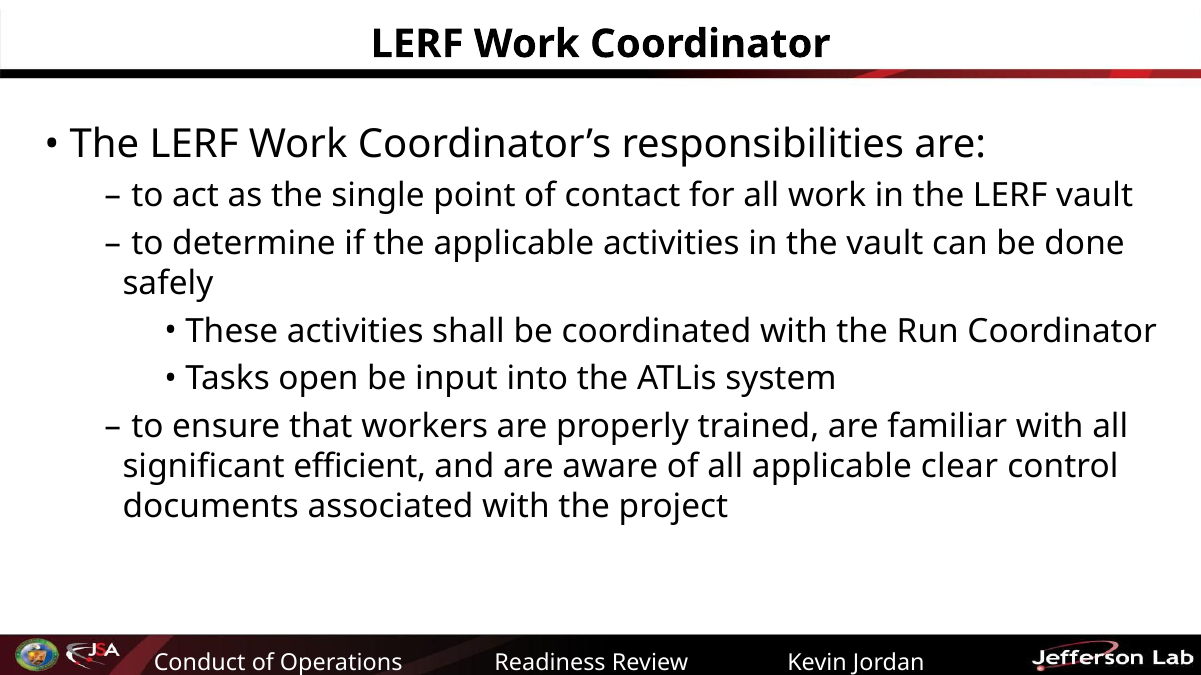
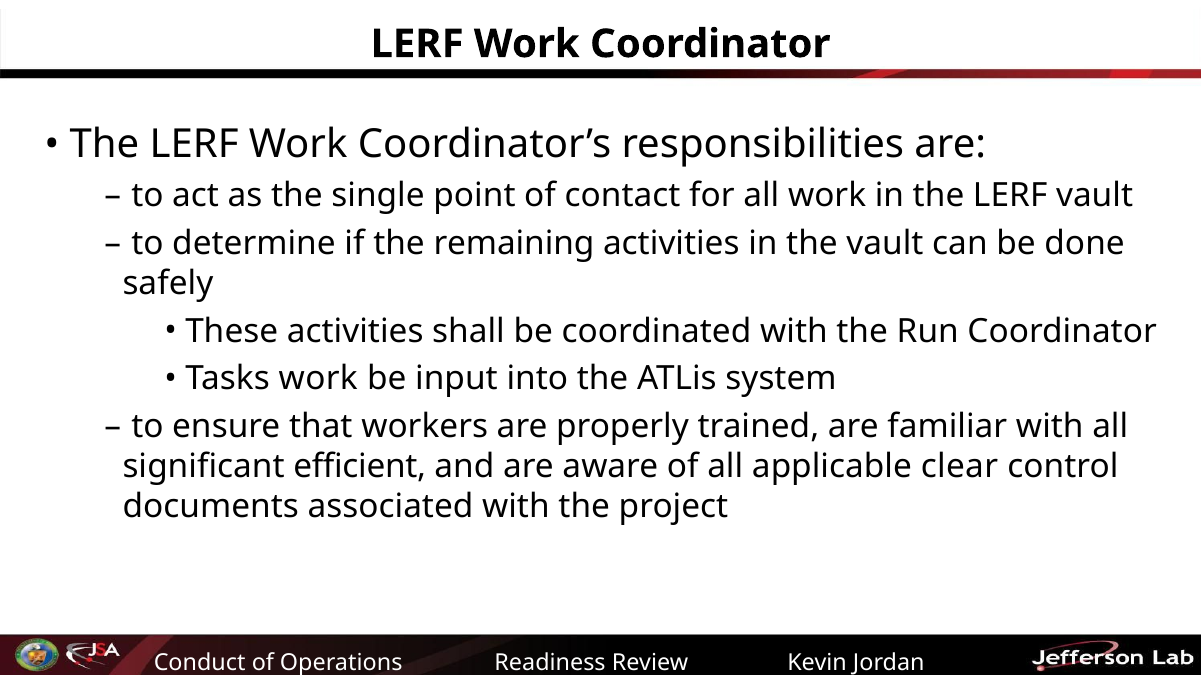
the applicable: applicable -> remaining (514, 244)
Tasks open: open -> work (318, 379)
